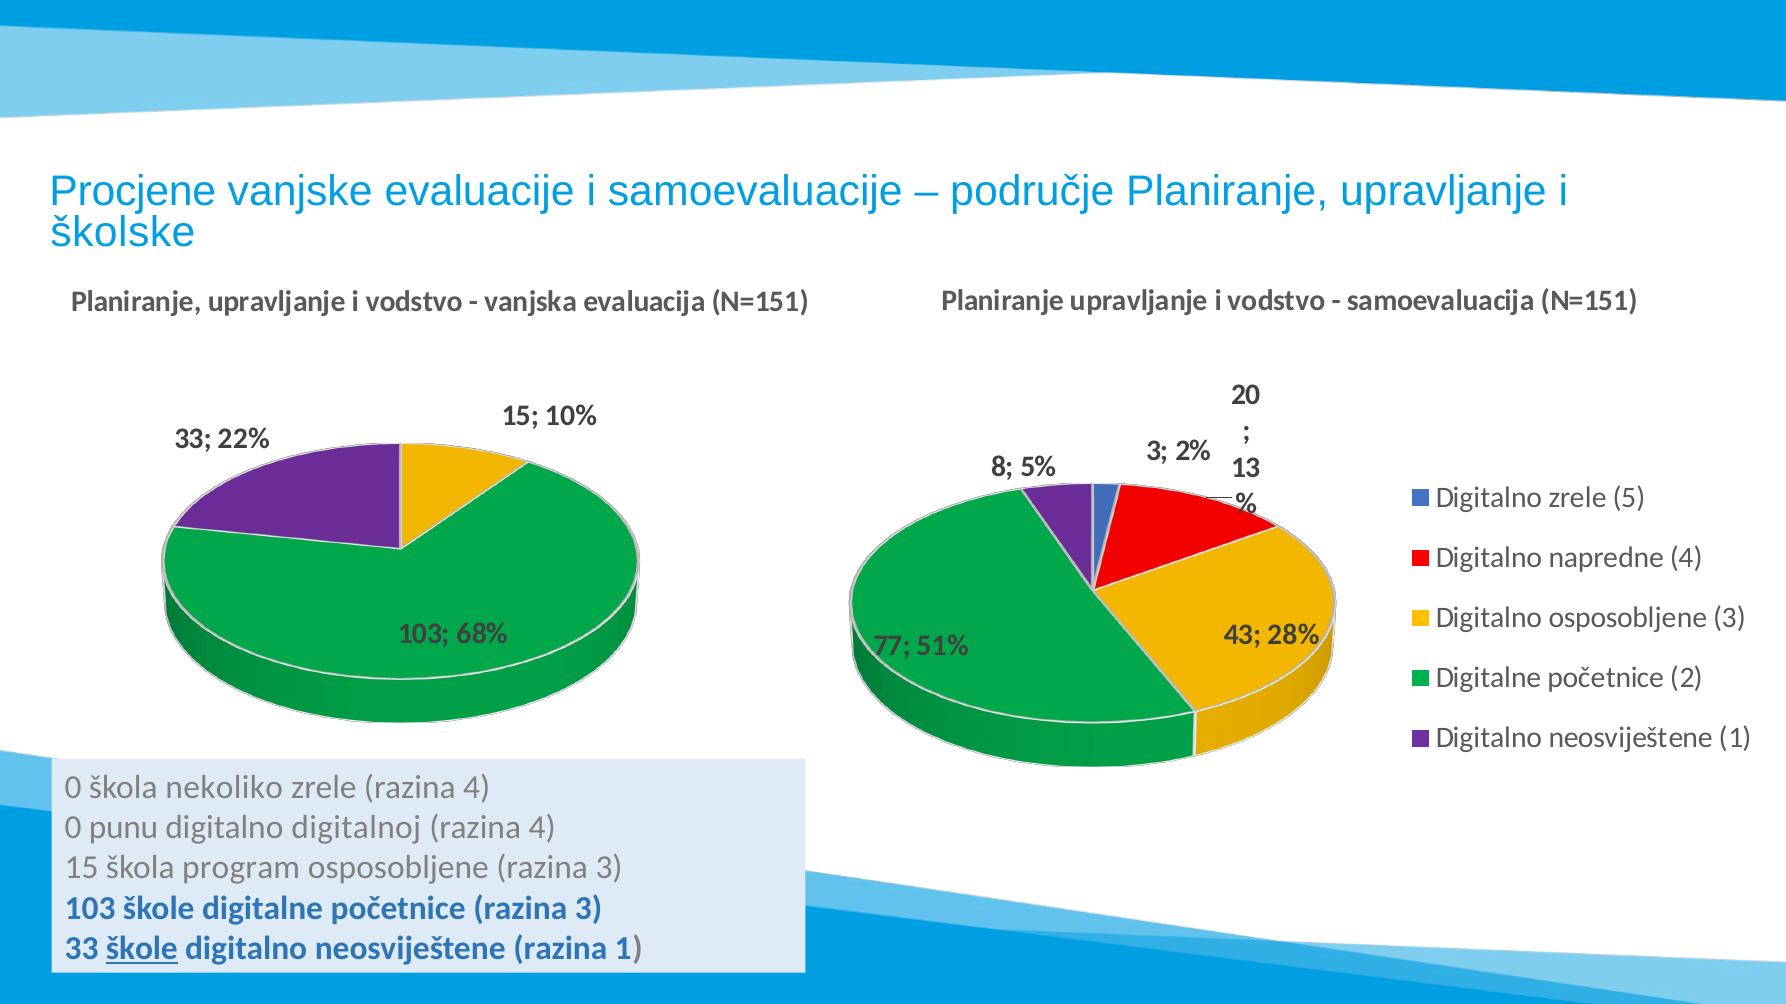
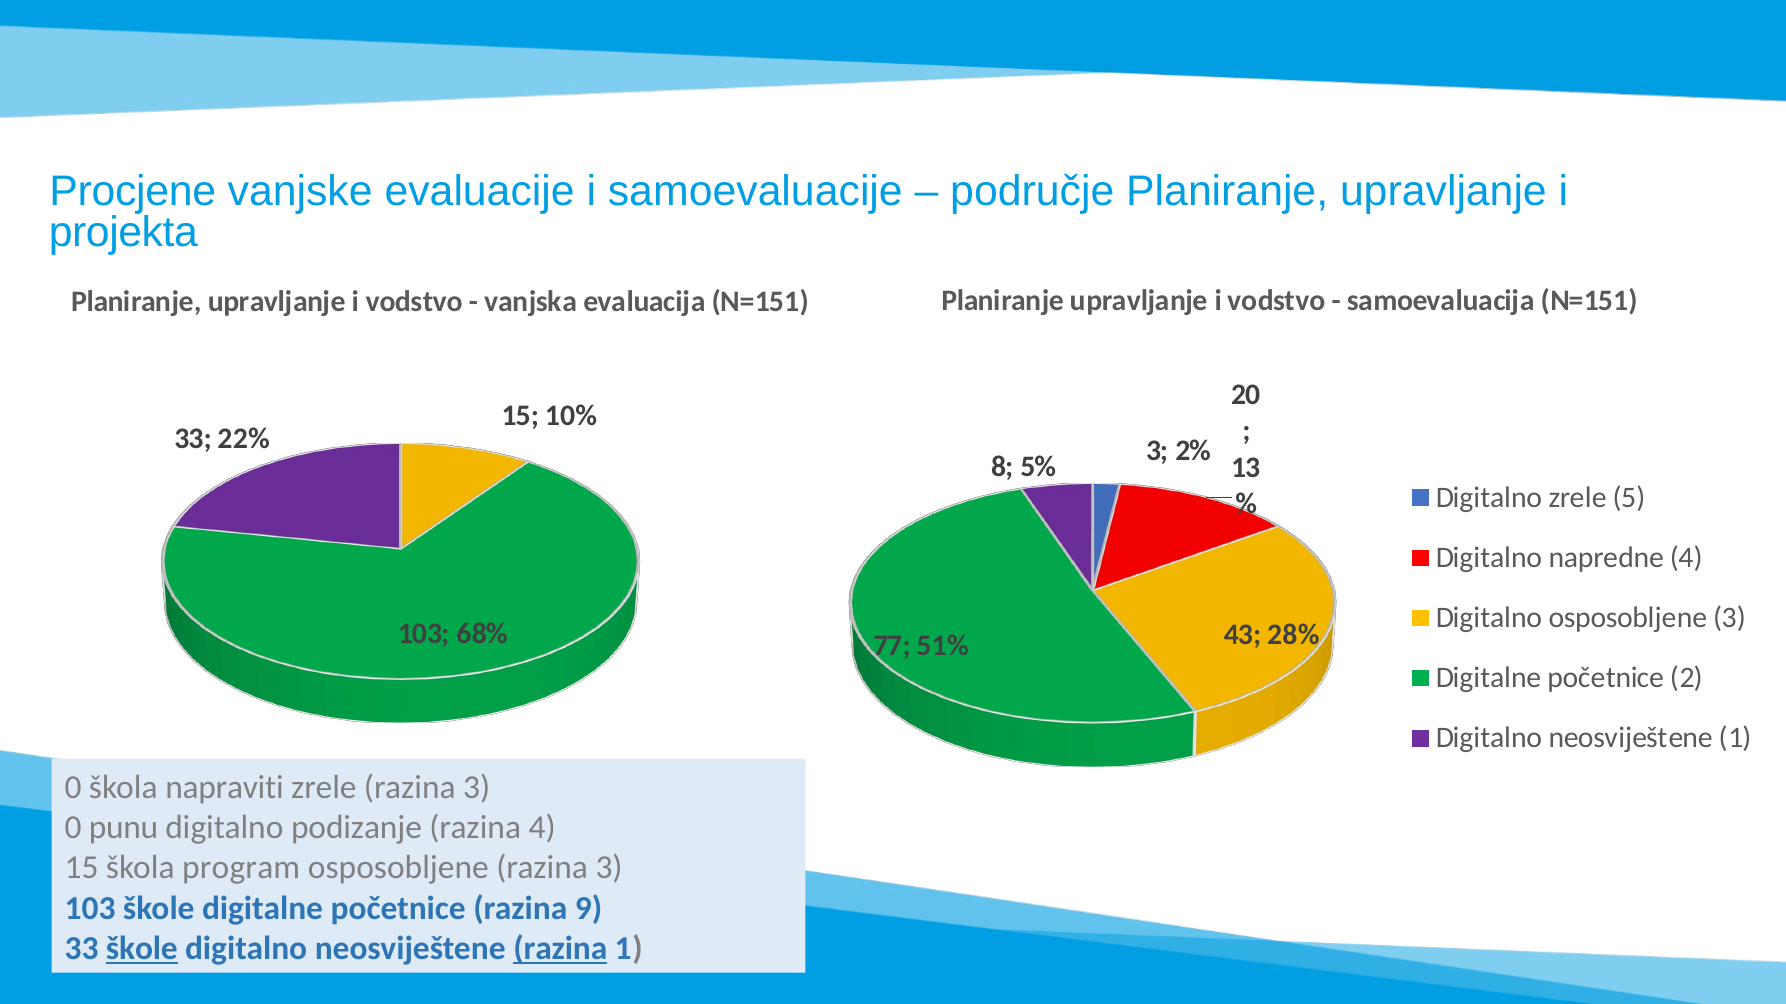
školske: školske -> projekta (123, 233)
nekoliko: nekoliko -> napraviti (225, 788)
zrele razina 4: 4 -> 3 (477, 788)
digitalnoj: digitalnoj -> podizanje (356, 828)
početnice razina 3: 3 -> 9 (589, 909)
razina underline: none -> present (560, 949)
